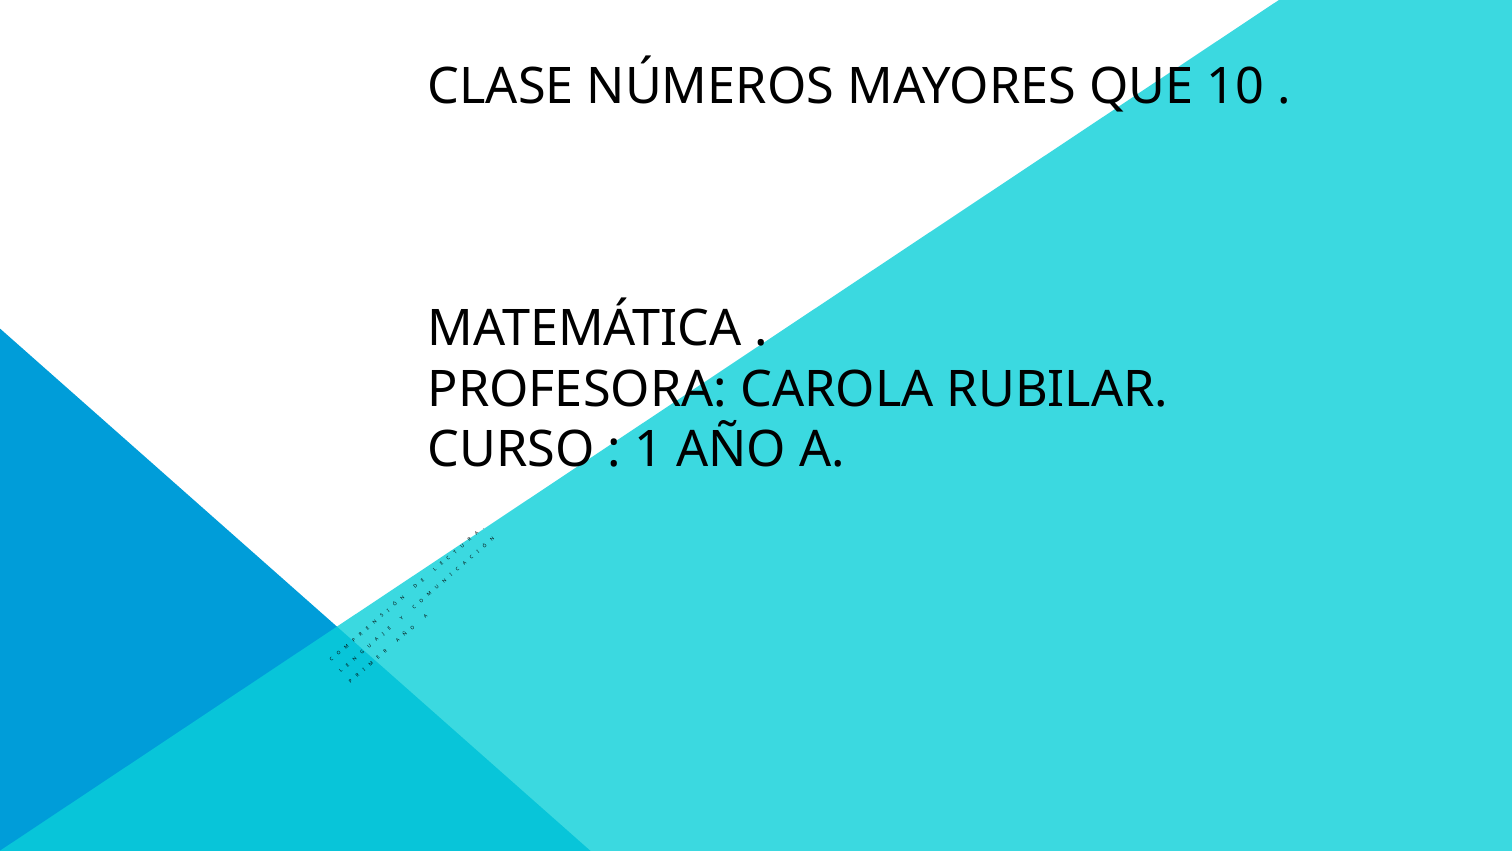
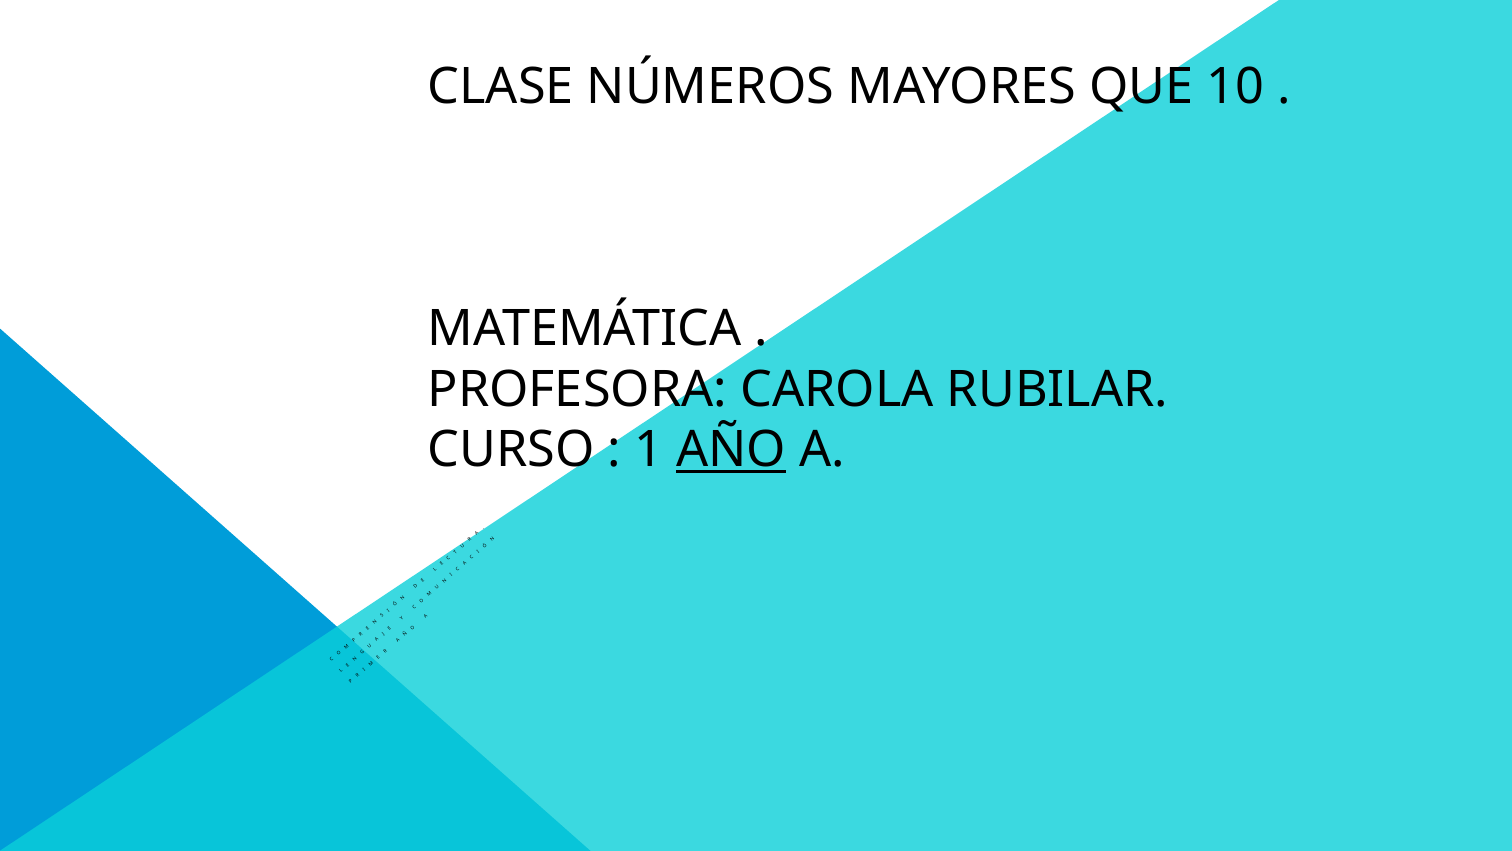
AÑO underline: none -> present (731, 450)
